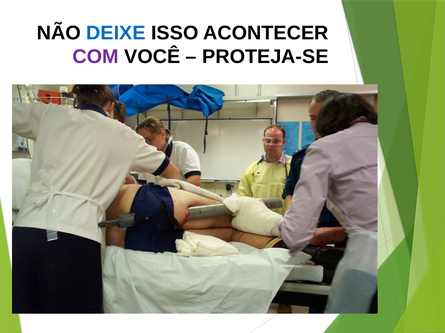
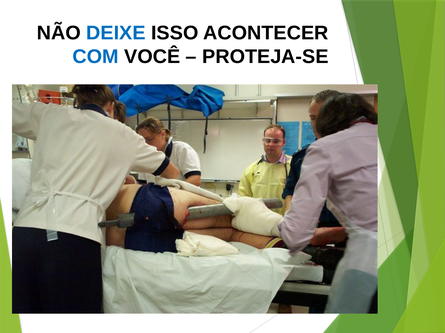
COM colour: purple -> blue (96, 57)
